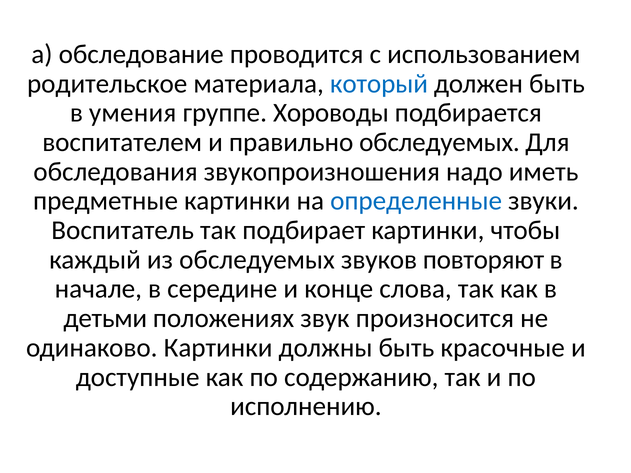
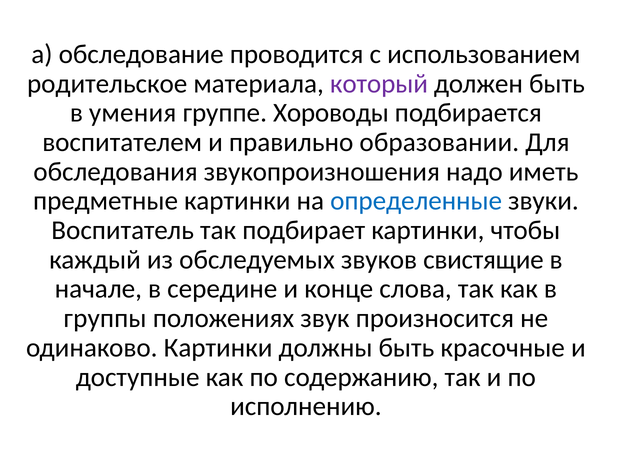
который colour: blue -> purple (379, 84)
правильно обследуемых: обследуемых -> образовании (439, 142)
повторяют: повторяют -> свистящие (483, 260)
детьми: детьми -> группы (105, 319)
